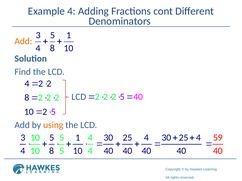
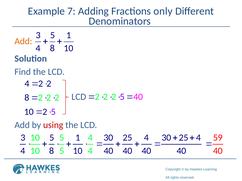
Example 4: 4 -> 7 (72, 11)
cont: cont -> only (163, 11)
using colour: orange -> red (53, 125)
